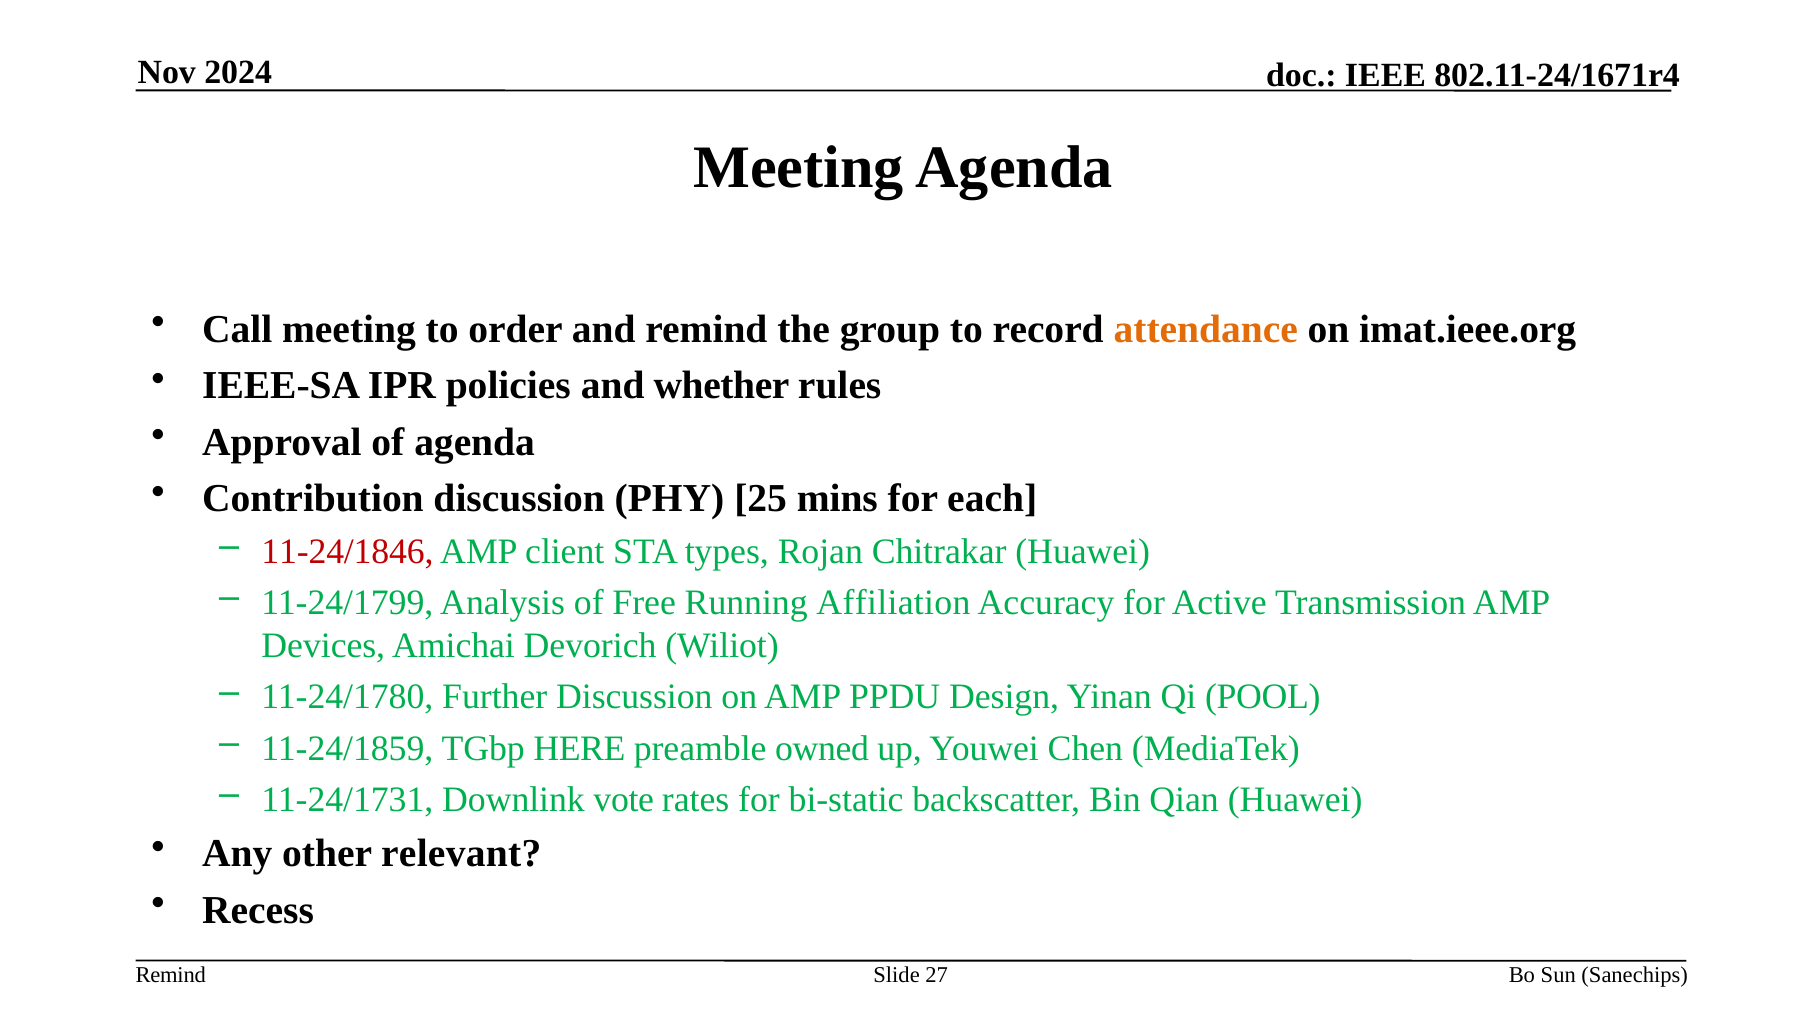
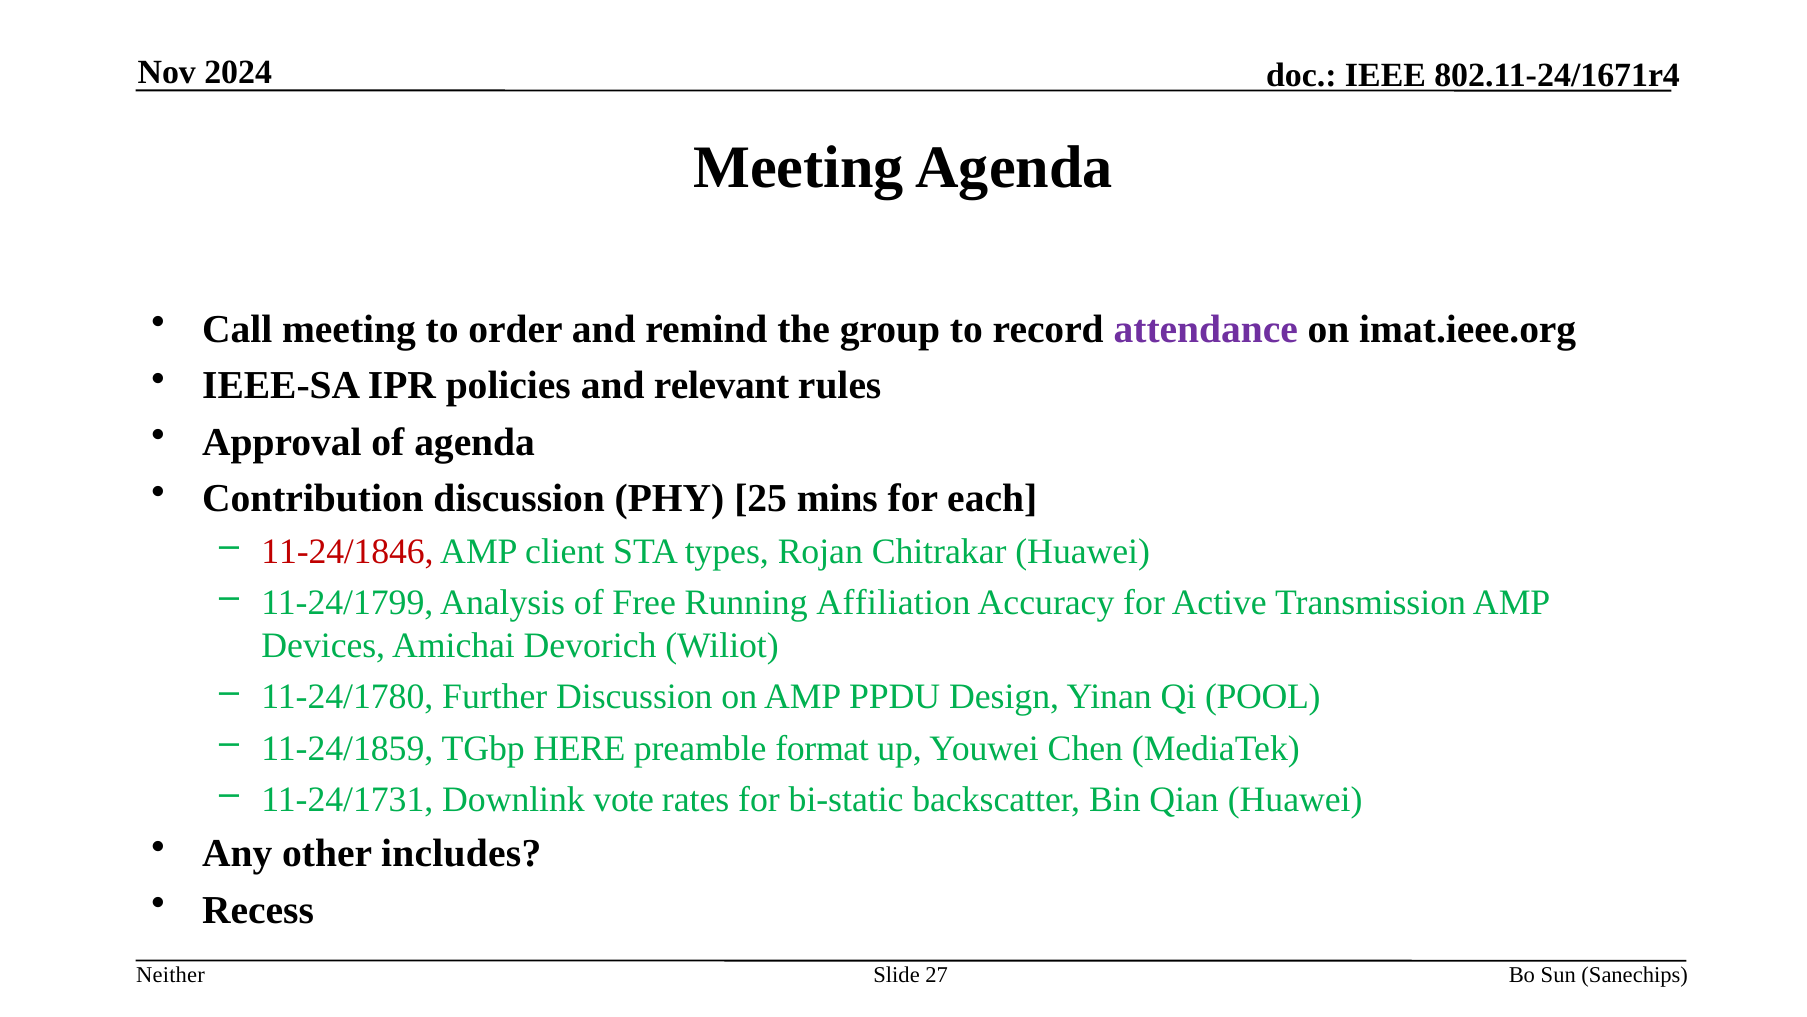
attendance colour: orange -> purple (1206, 329)
whether: whether -> relevant (721, 385)
owned: owned -> format (822, 748)
relevant: relevant -> includes (461, 853)
Remind: Remind -> Neither (171, 975)
